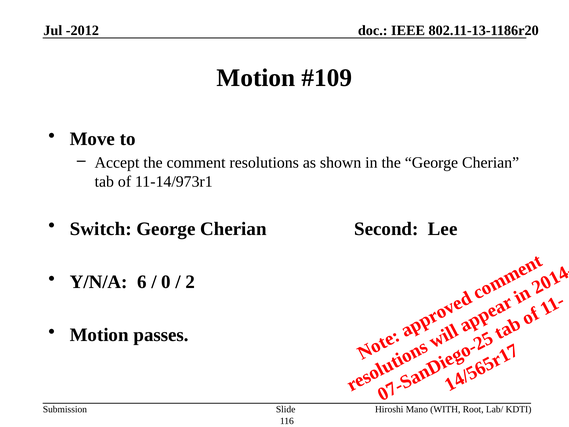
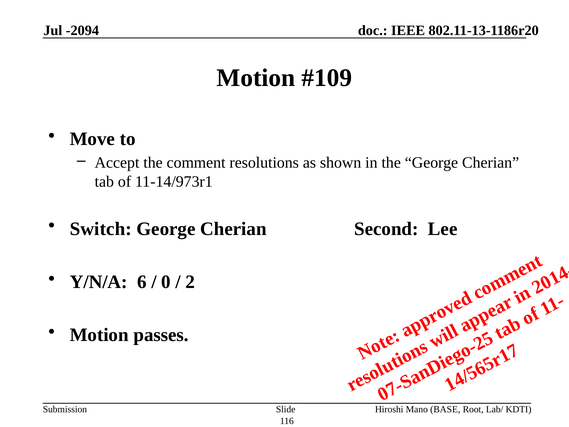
-2012: -2012 -> -2094 (82, 30)
WITH: WITH -> BASE (445, 409)
